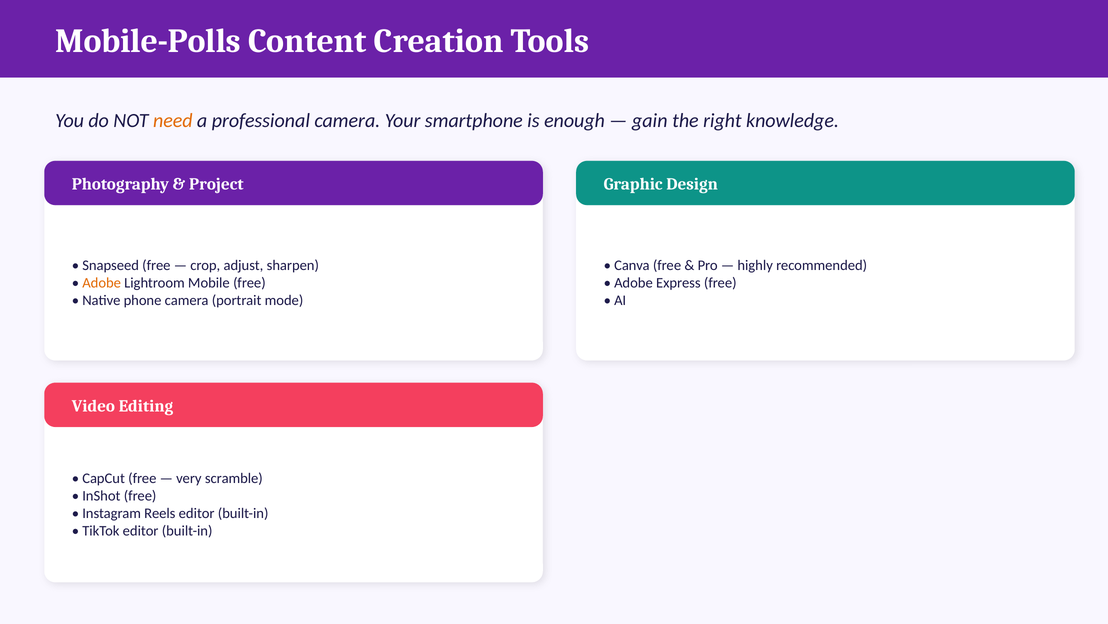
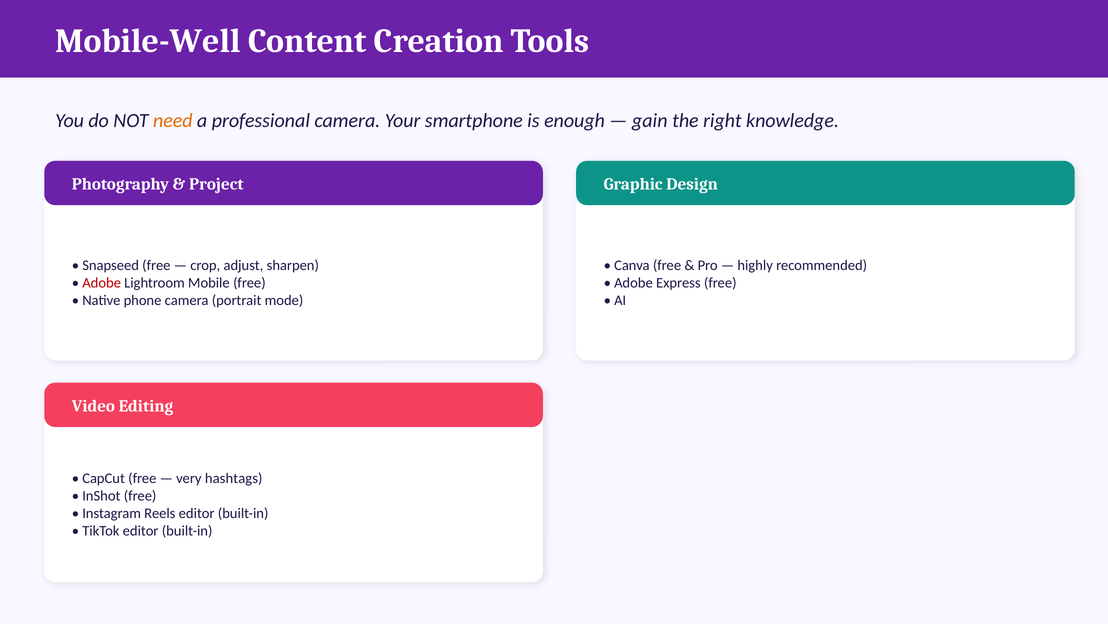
Mobile-Polls: Mobile-Polls -> Mobile-Well (148, 41)
Adobe colour: orange -> red (102, 282)
scramble: scramble -> hashtags (234, 478)
